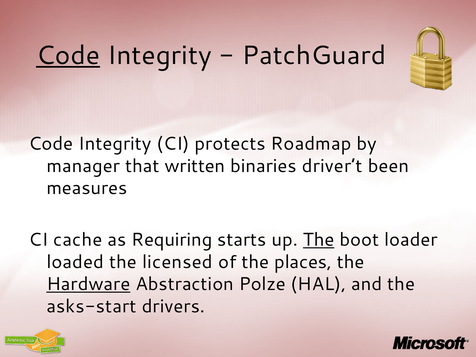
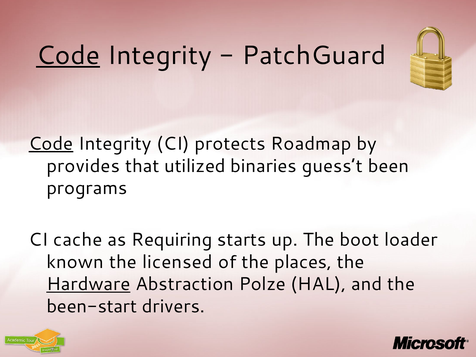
Code underline: none -> present (51, 144)
manager: manager -> provides (83, 166)
written: written -> utilized (195, 166)
driver’t: driver’t -> guess’t (332, 166)
measures: measures -> programs (87, 188)
The underline: present -> none (319, 240)
loaded: loaded -> known (75, 262)
asks-start: asks-start -> been-start (92, 306)
